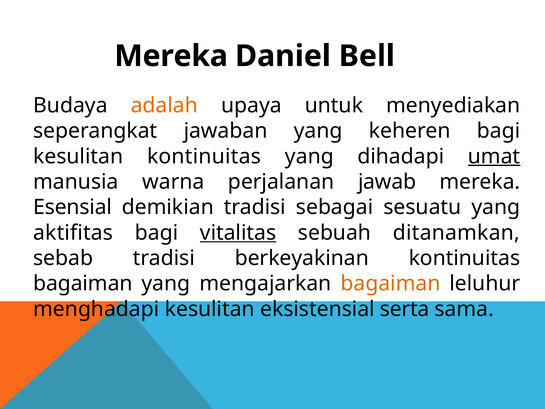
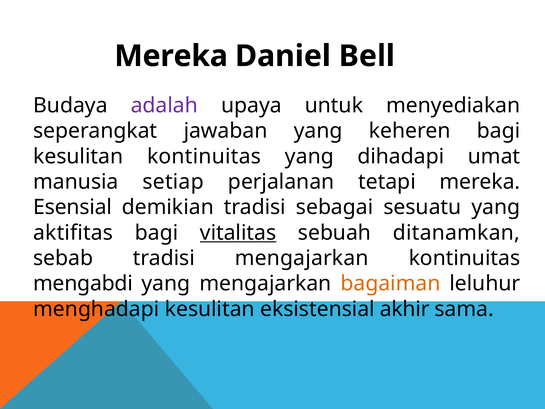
adalah colour: orange -> purple (164, 105)
umat underline: present -> none (494, 156)
warna: warna -> setiap (173, 182)
jawab: jawab -> tetapi (387, 182)
tradisi berkeyakinan: berkeyakinan -> mengajarkan (302, 258)
bagaiman: bagaiman -> mengabdi (83, 283)
serta: serta -> akhir (405, 309)
